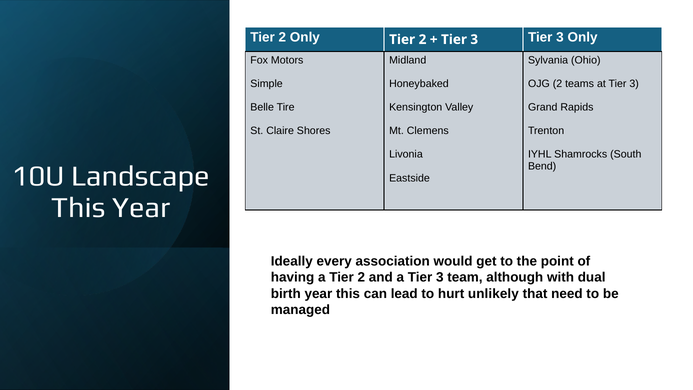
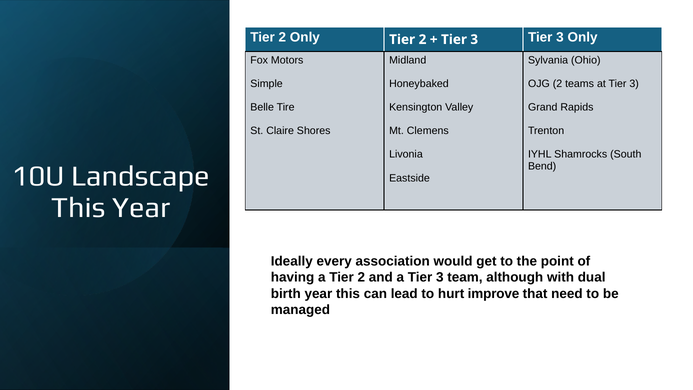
unlikely: unlikely -> improve (494, 294)
